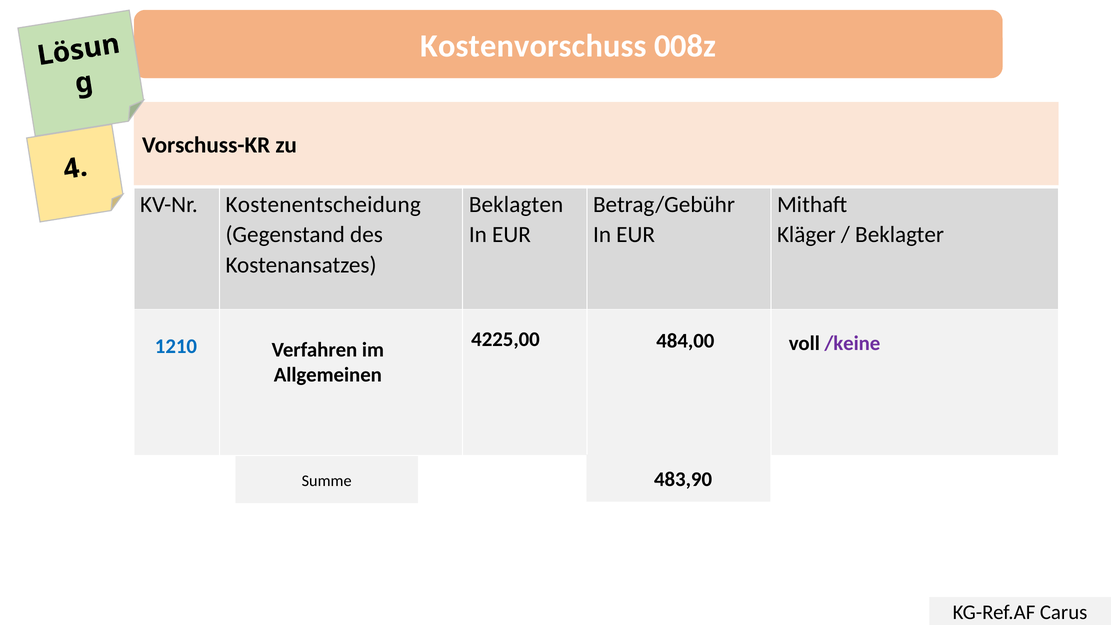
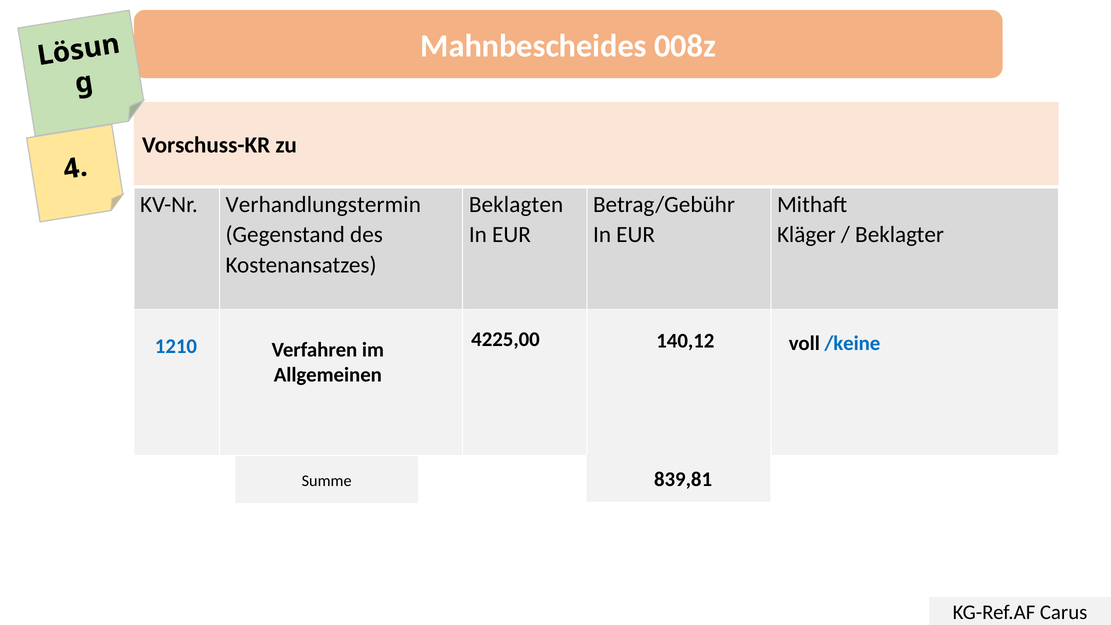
Kostenvorschuss: Kostenvorschuss -> Mahnbescheides (534, 46)
Kostenentscheidung: Kostenentscheidung -> Verhandlungstermin (323, 204)
484,00: 484,00 -> 140,12 (685, 341)
/keine colour: purple -> blue (852, 343)
483,90: 483,90 -> 839,81 (683, 480)
